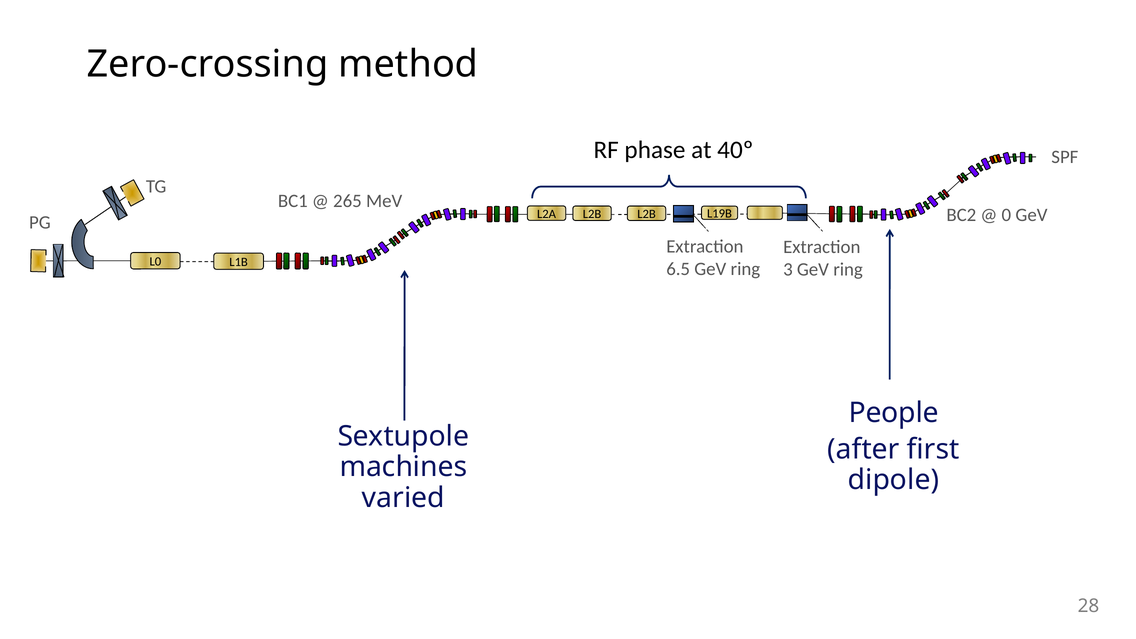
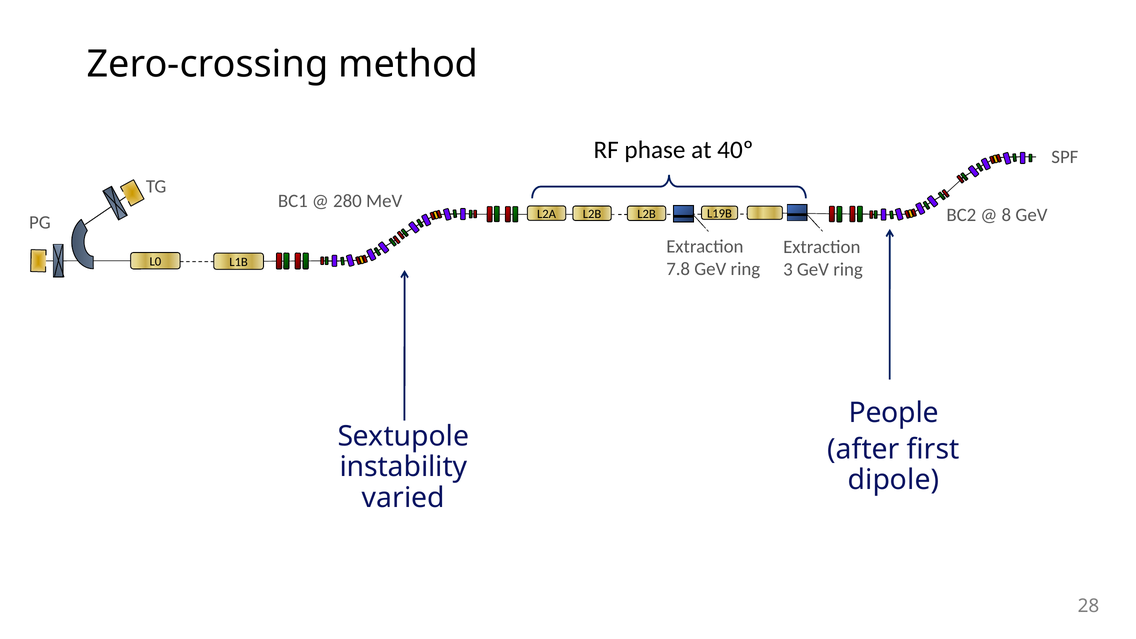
265: 265 -> 280 (347, 201)
0: 0 -> 8 (1006, 215)
6.5: 6.5 -> 7.8 (678, 269)
machines: machines -> instability (403, 467)
